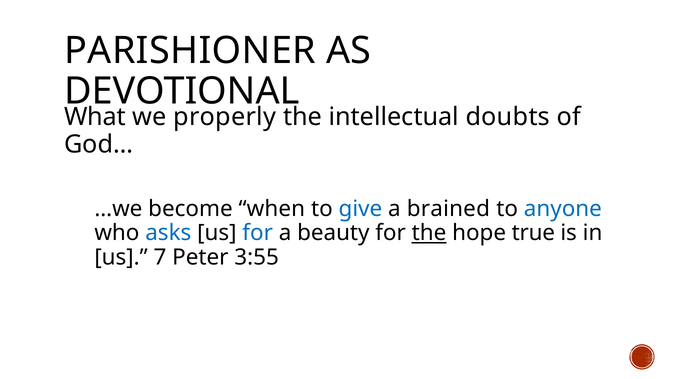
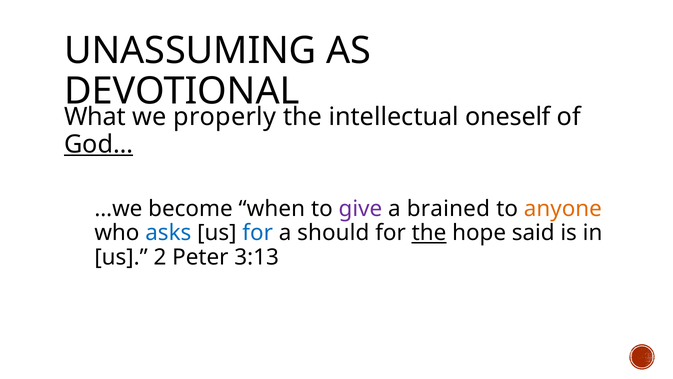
PARISHIONER: PARISHIONER -> UNASSUMING (190, 50)
doubts: doubts -> oneself (508, 117)
God… underline: none -> present (99, 144)
give colour: blue -> purple (360, 208)
anyone colour: blue -> orange (563, 208)
beauty: beauty -> should (333, 233)
true: true -> said (533, 233)
7: 7 -> 2 (160, 257)
3:55: 3:55 -> 3:13 (257, 257)
